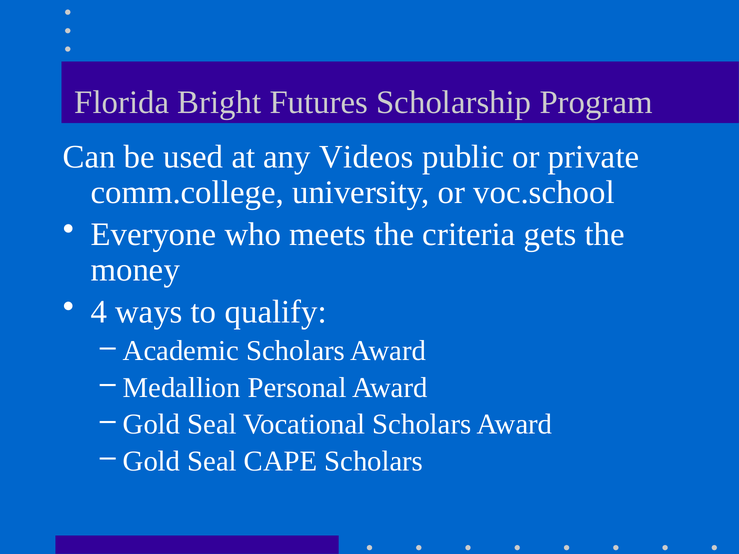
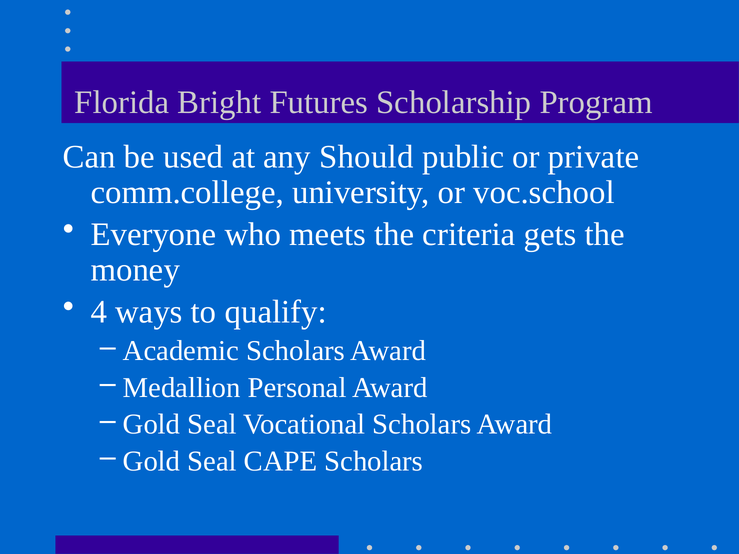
Videos: Videos -> Should (366, 157)
